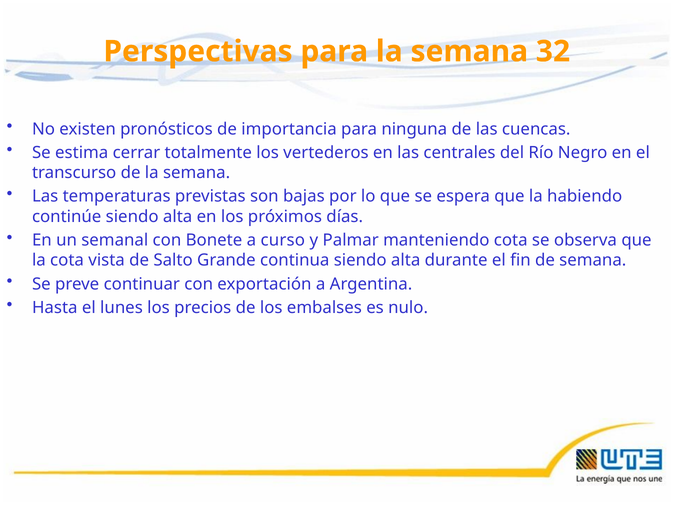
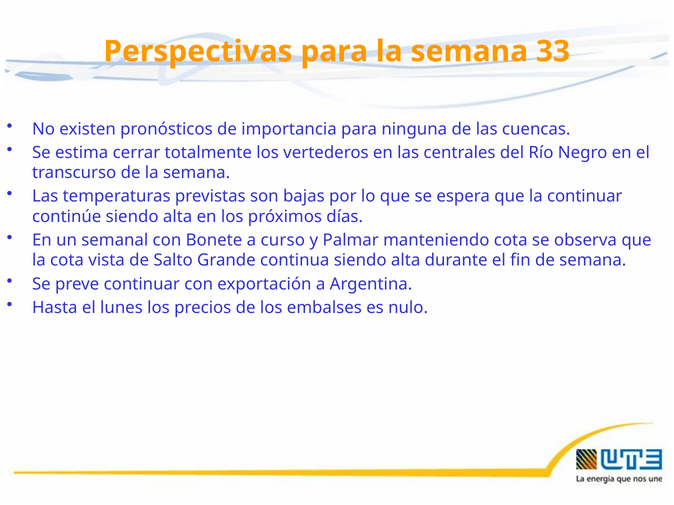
32: 32 -> 33 (553, 51)
la habiendo: habiendo -> continuar (585, 197)
